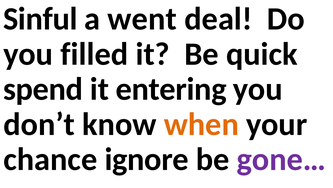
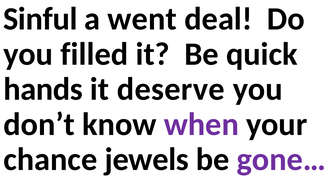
spend: spend -> hands (43, 89)
entering: entering -> deserve (171, 89)
when colour: orange -> purple (201, 124)
ignore: ignore -> jewels (147, 159)
